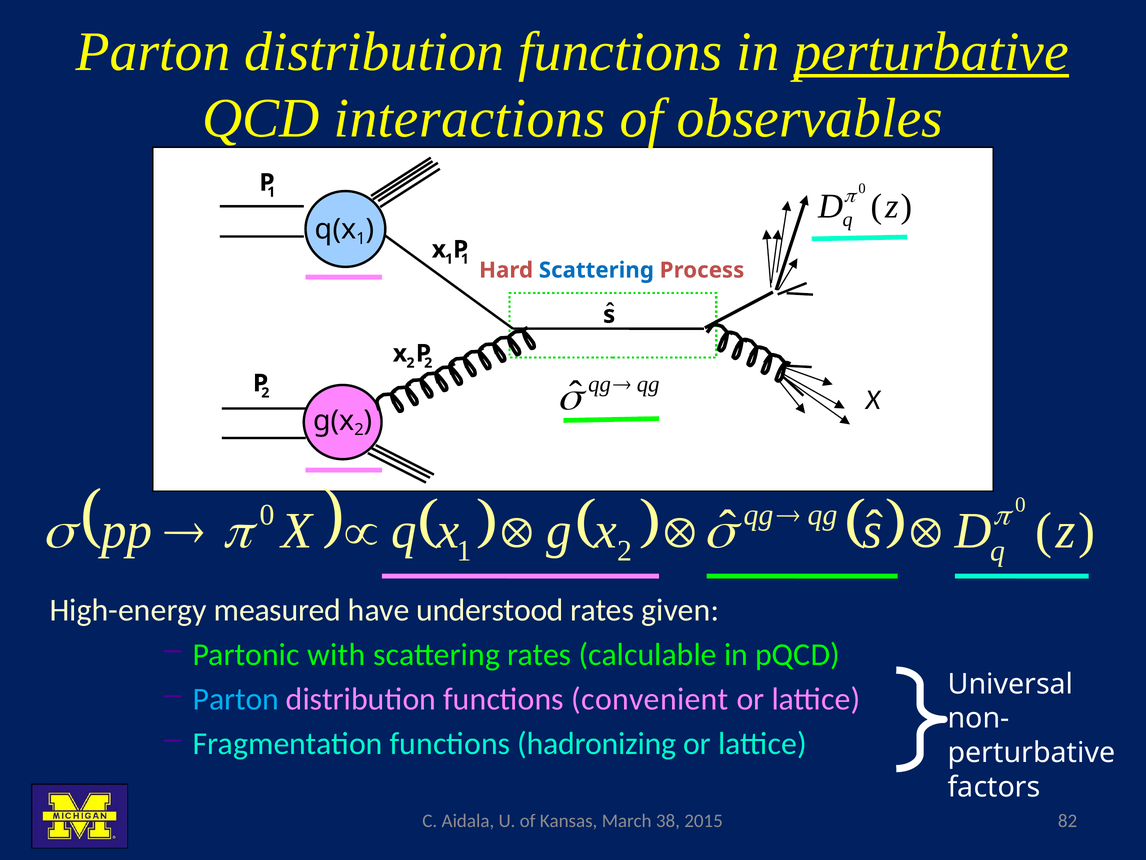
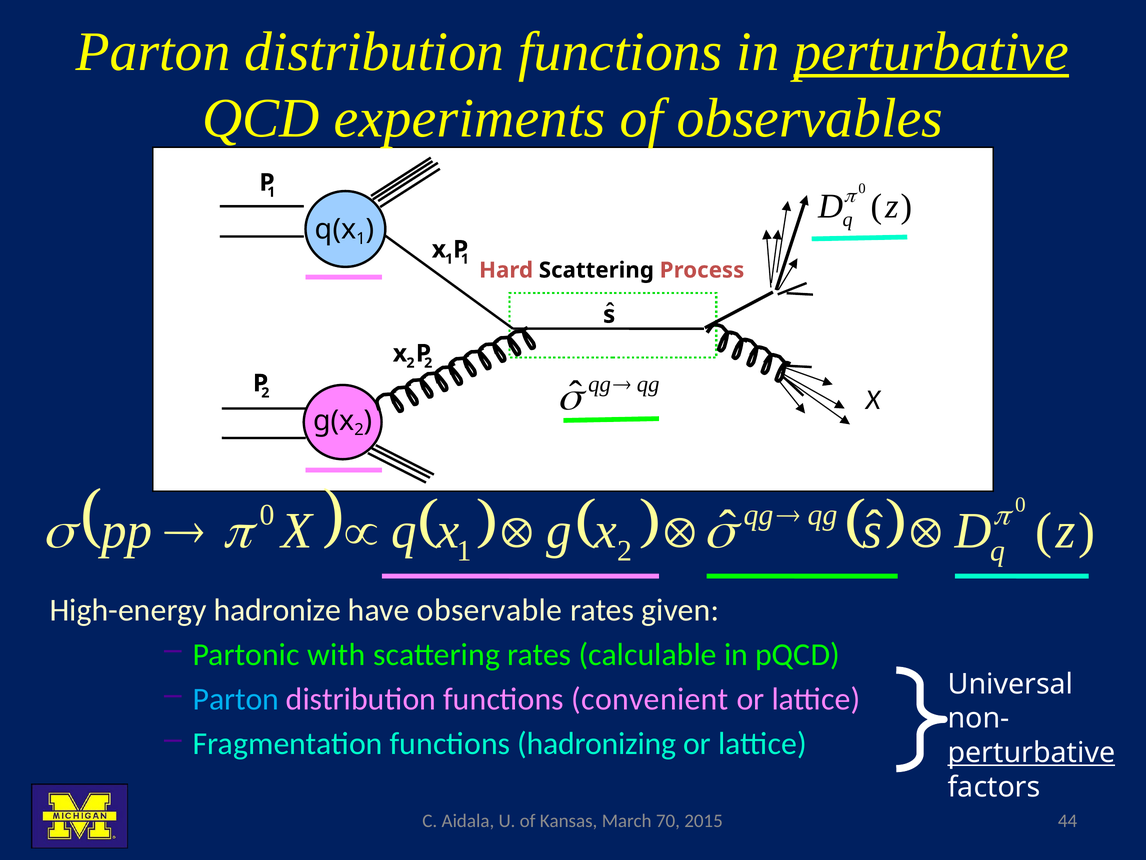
interactions: interactions -> experiments (470, 119)
Scattering colour: blue -> black (596, 270)
measured: measured -> hadronize (277, 610)
understood: understood -> observable (490, 610)
perturbative underline: none -> present (1031, 753)
38: 38 -> 70 (668, 821)
82: 82 -> 44 (1068, 821)
